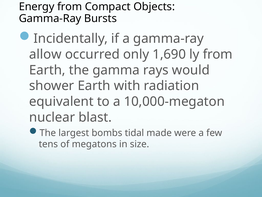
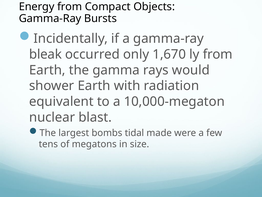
allow: allow -> bleak (45, 54)
1,690: 1,690 -> 1,670 (169, 54)
